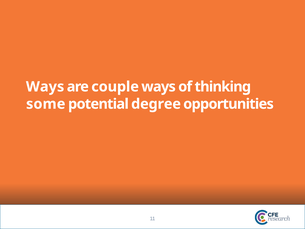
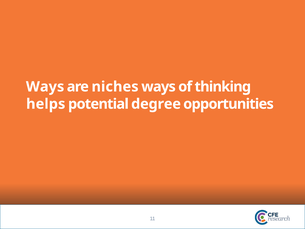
couple: couple -> niches (115, 87)
some: some -> helps (46, 104)
